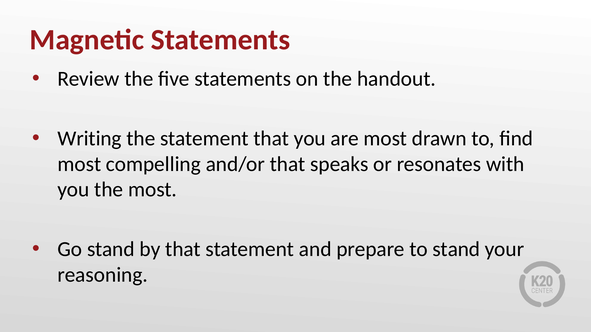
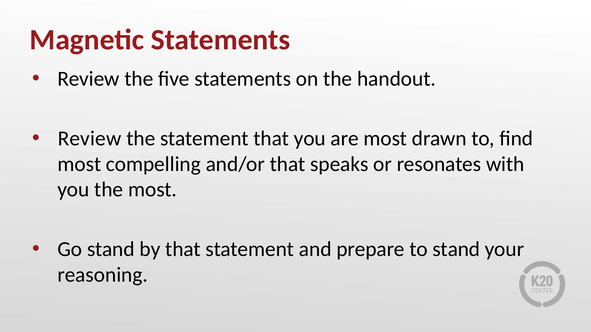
Writing: Writing -> Review (89, 139)
